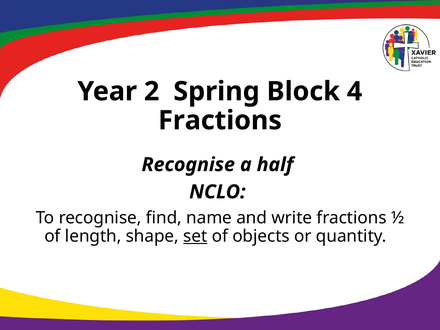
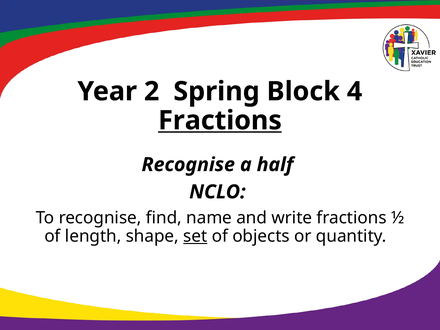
Fractions underline: none -> present (220, 120)
